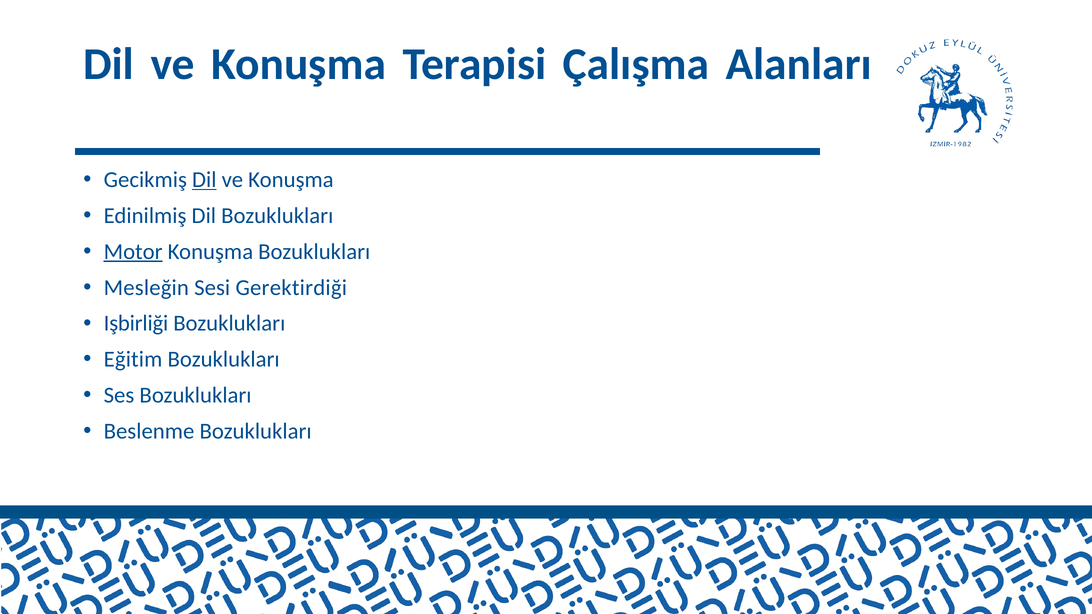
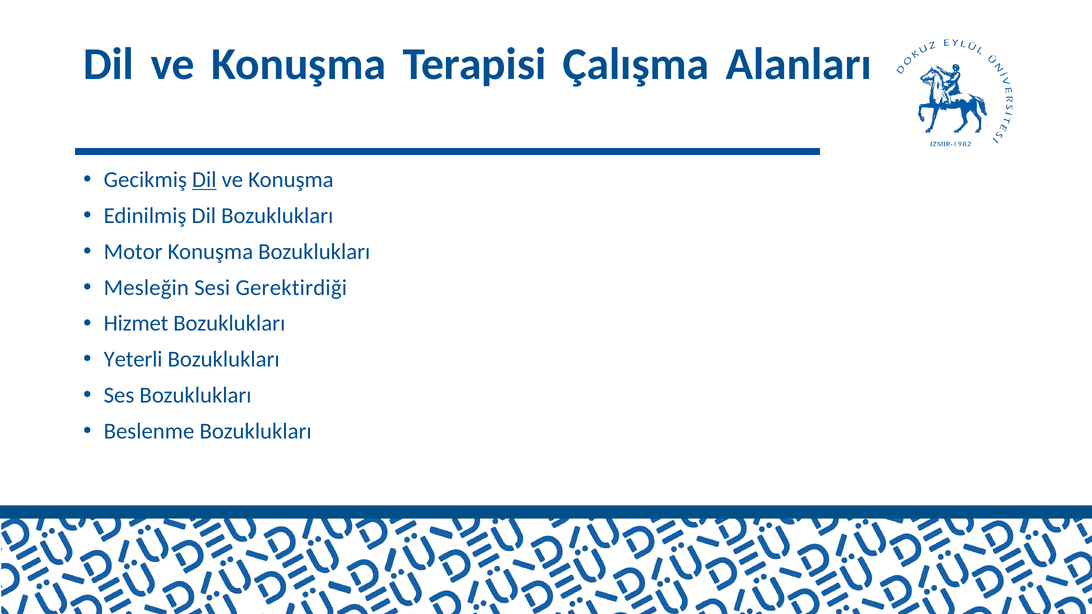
Motor underline: present -> none (133, 252)
Işbirliği: Işbirliği -> Hizmet (136, 324)
Eğitim: Eğitim -> Yeterli (133, 360)
